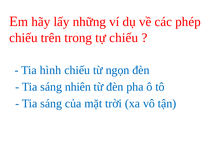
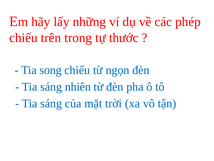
tự chiếu: chiếu -> thước (124, 38)
hình: hình -> song (51, 70)
